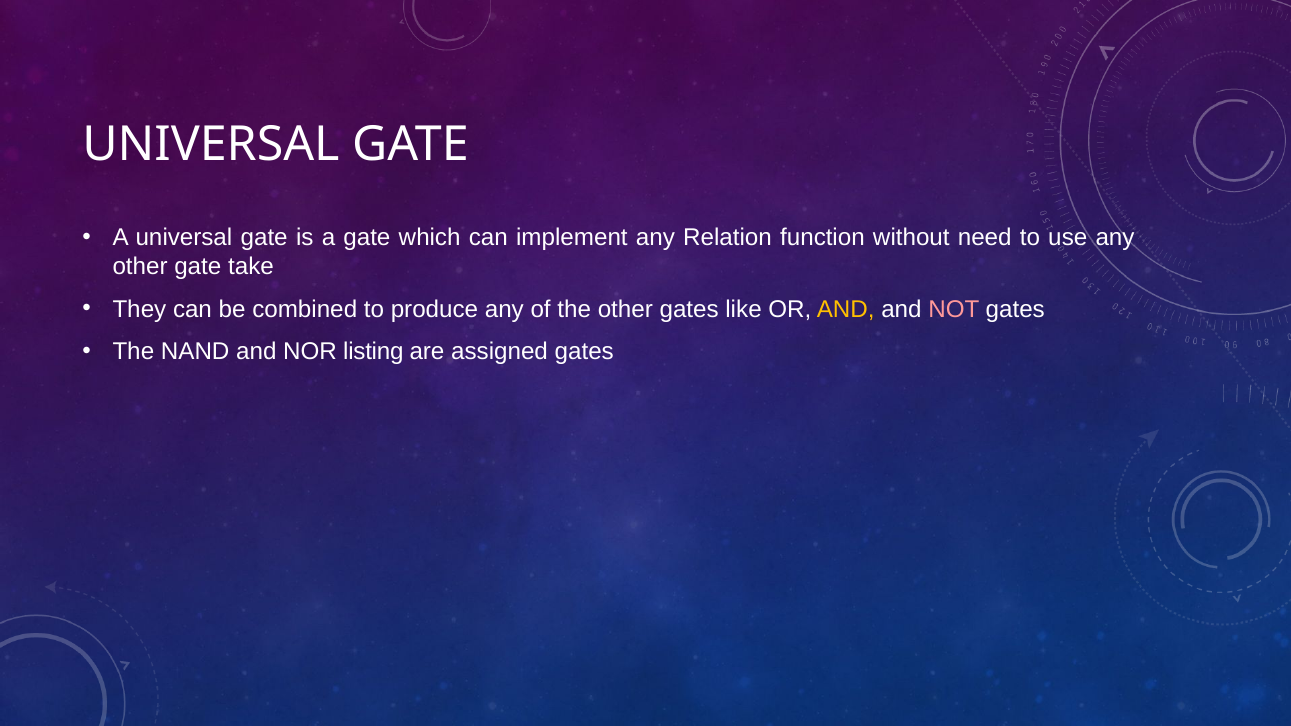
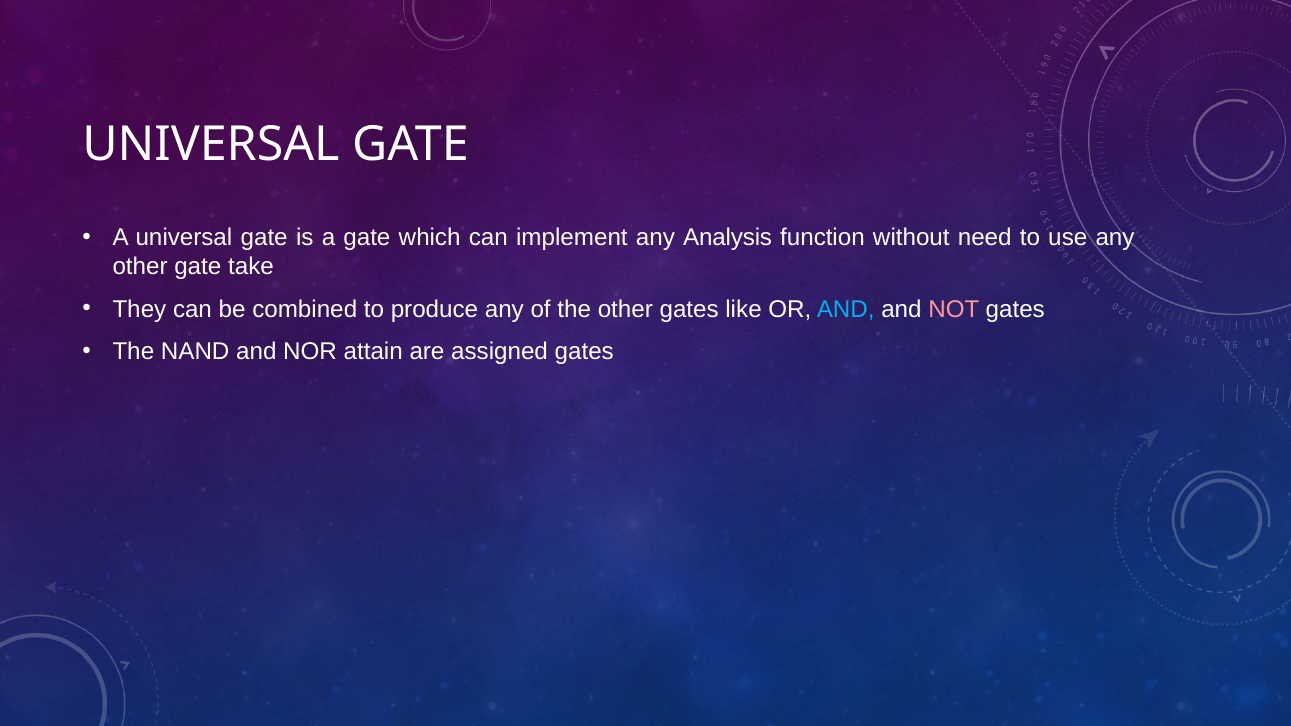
Relation: Relation -> Analysis (728, 238)
AND colour: yellow -> light blue (846, 309)
listing: listing -> attain (373, 352)
